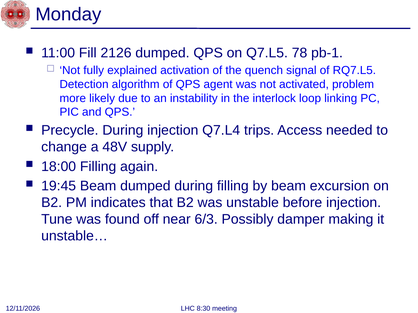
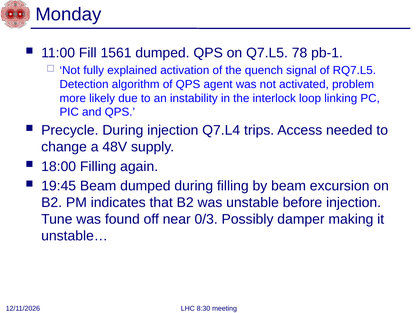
2126: 2126 -> 1561 (116, 53)
6/3: 6/3 -> 0/3 (206, 220)
